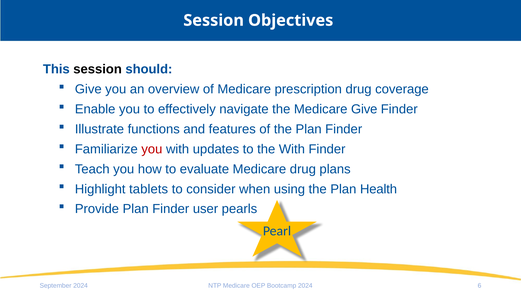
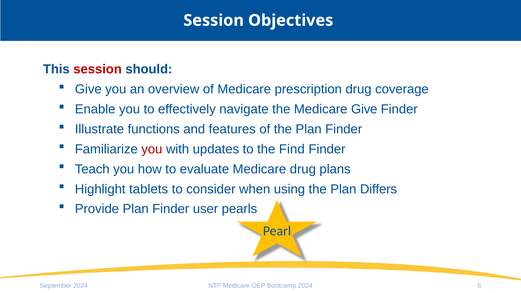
session colour: black -> red (98, 69)
the With: With -> Find (292, 149)
Health: Health -> Differs (379, 189)
